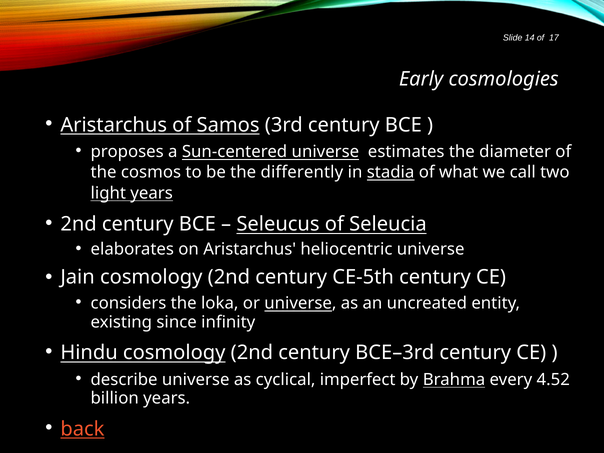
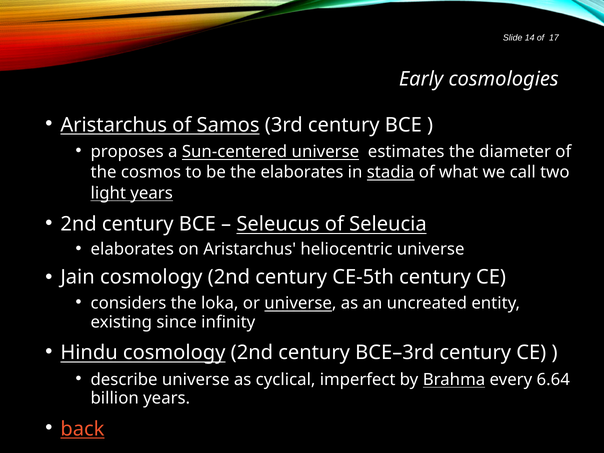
the differently: differently -> elaborates (302, 172)
4.52: 4.52 -> 6.64 (553, 380)
